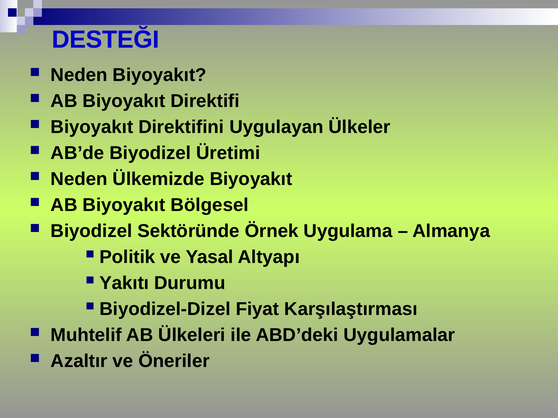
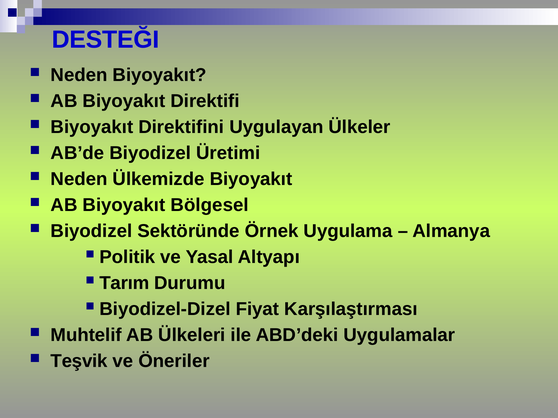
Yakıtı: Yakıtı -> Tarım (124, 283)
Azaltır: Azaltır -> Teşvik (79, 361)
